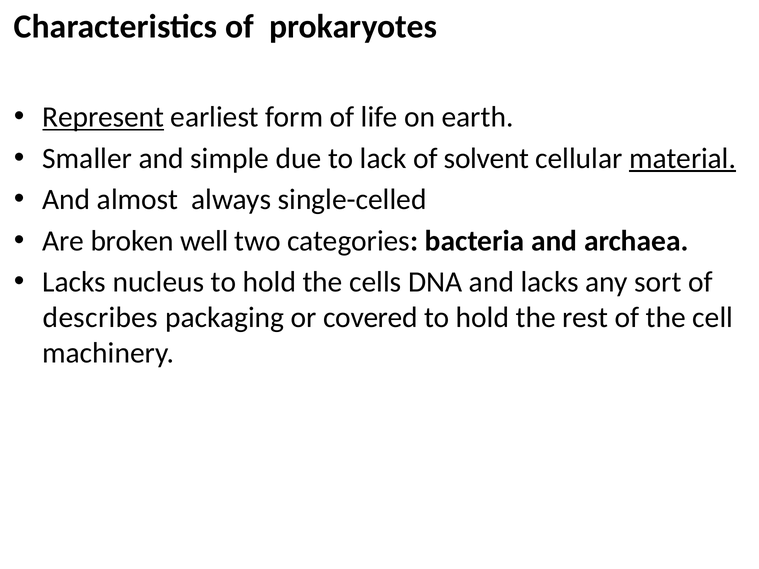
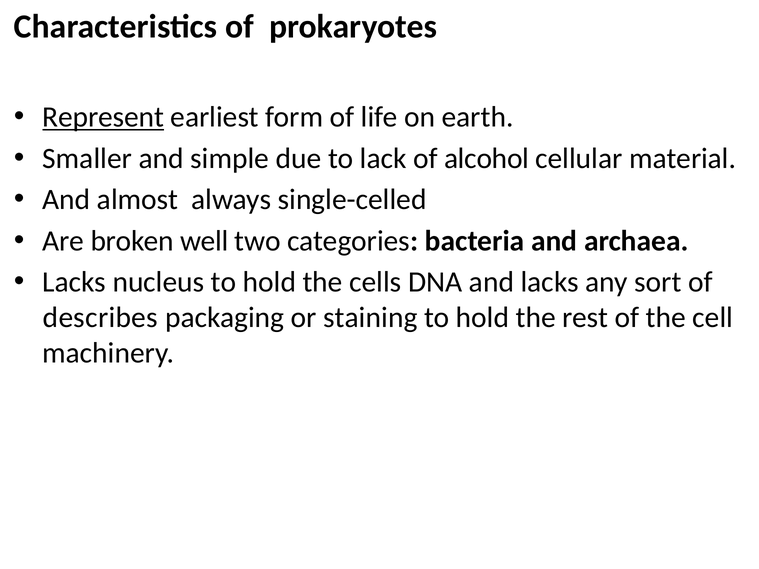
solvent: solvent -> alcohol (487, 158)
material underline: present -> none (683, 158)
covered: covered -> staining (370, 318)
